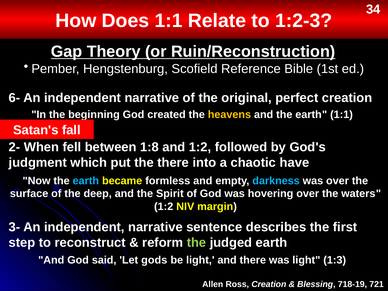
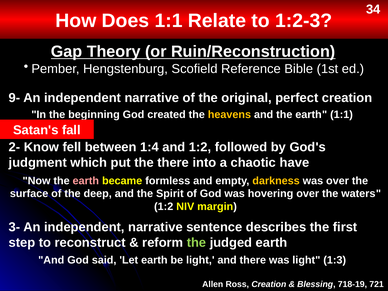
6-: 6- -> 9- (14, 98)
When: When -> Know (41, 147)
1:8: 1:8 -> 1:4 (149, 147)
earth colour: light blue -> pink (86, 181)
darkness colour: light blue -> yellow (276, 181)
Let gods: gods -> earth (154, 260)
